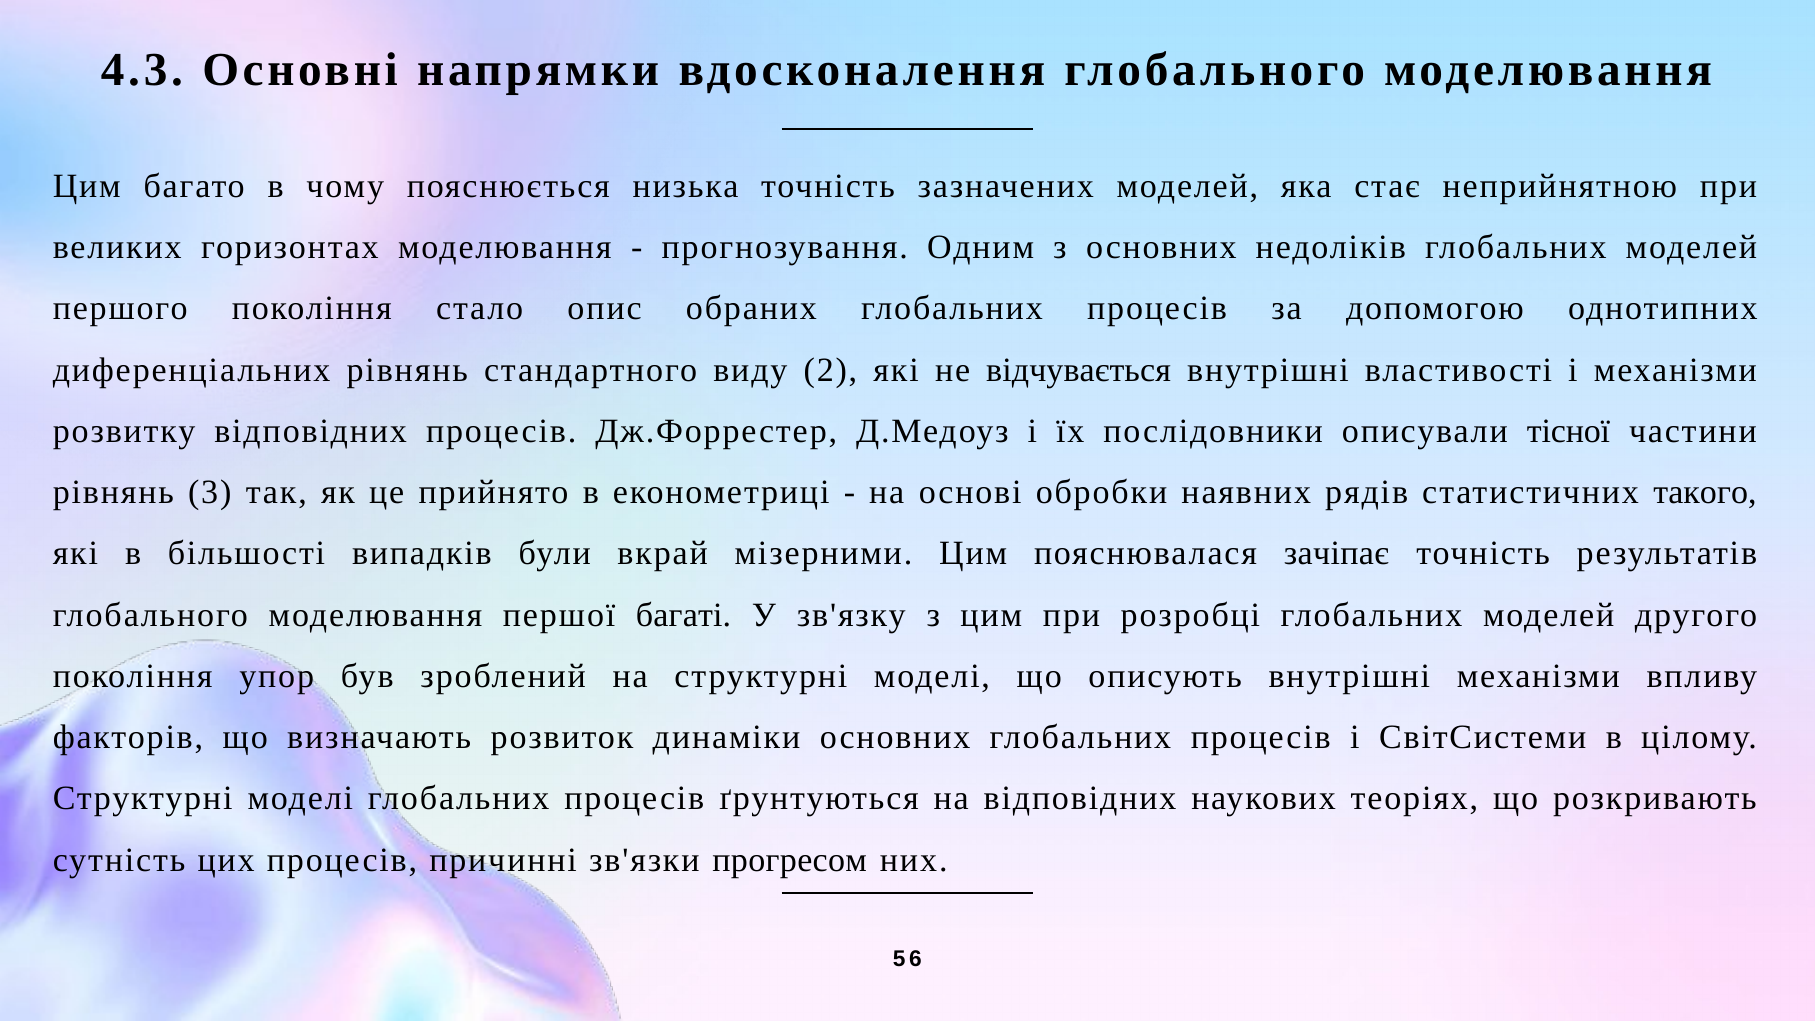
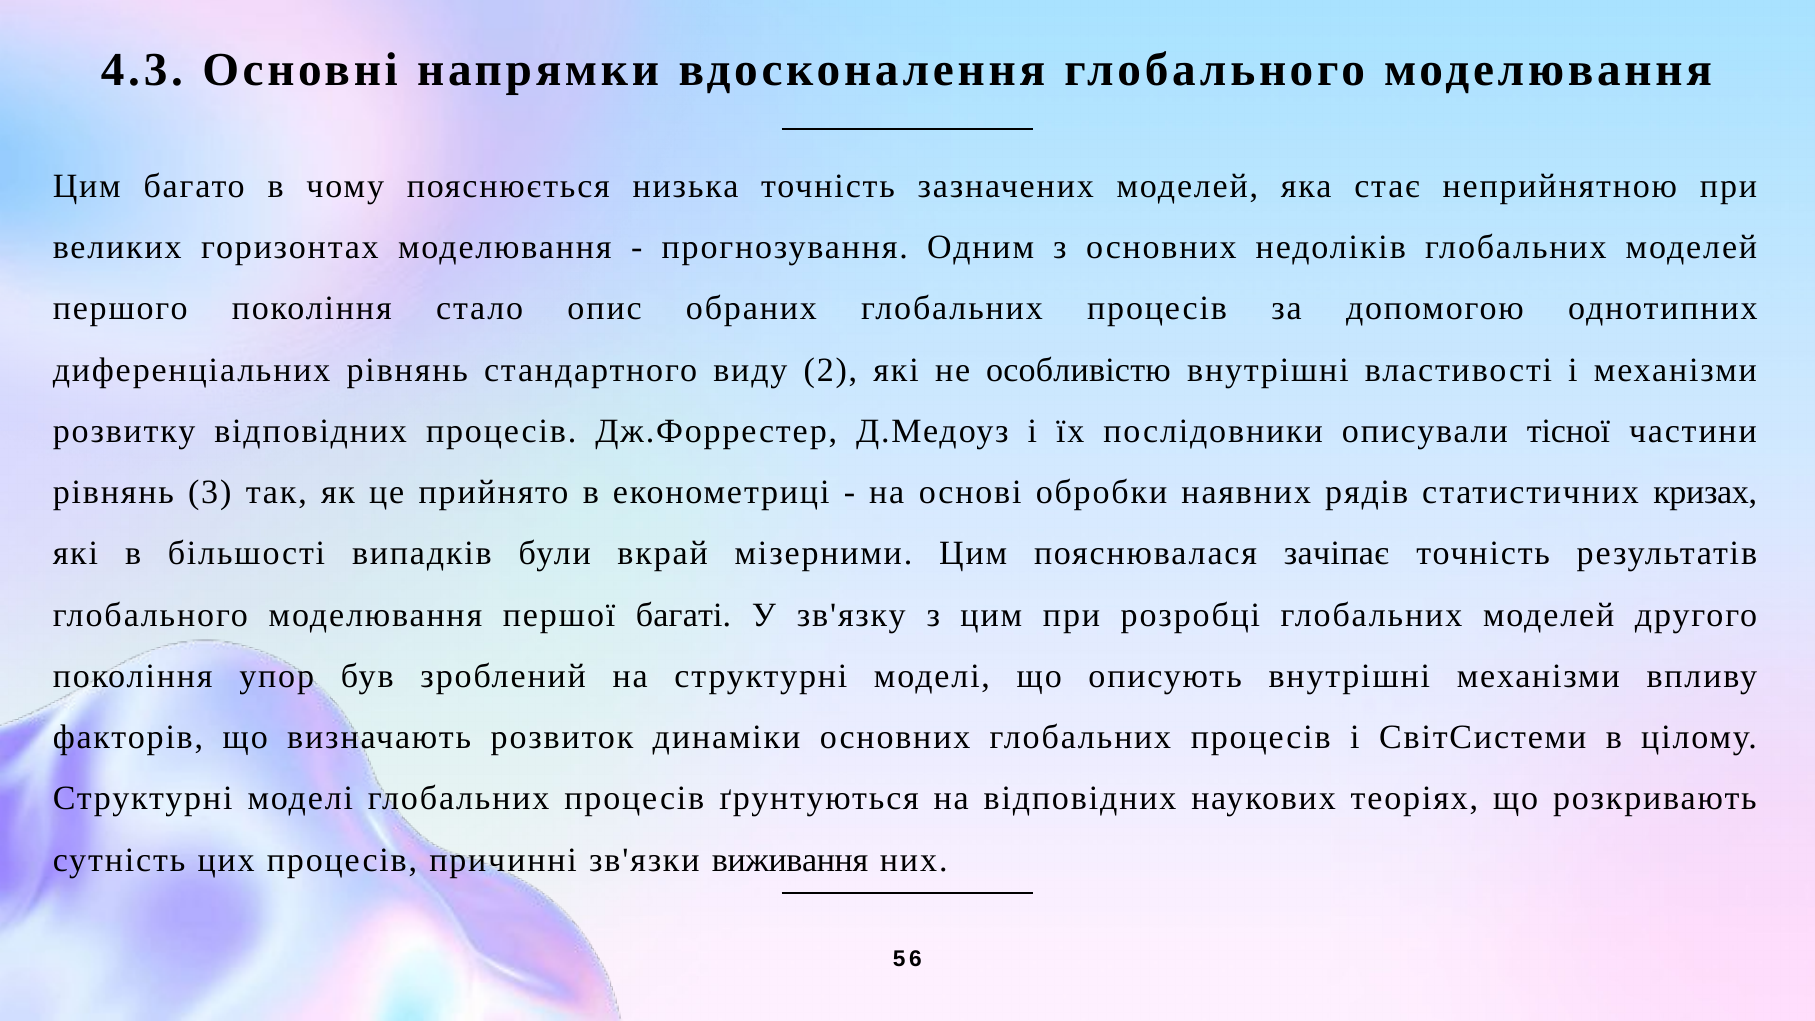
відчувається: відчувається -> особливістю (1078, 370)
такого: такого -> кризах (1705, 492)
прогресом: прогресом -> виживання (790, 860)
